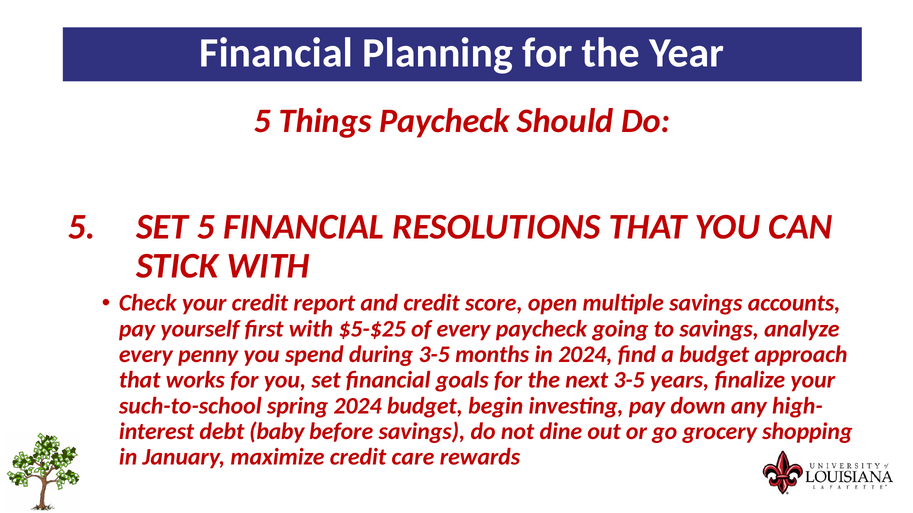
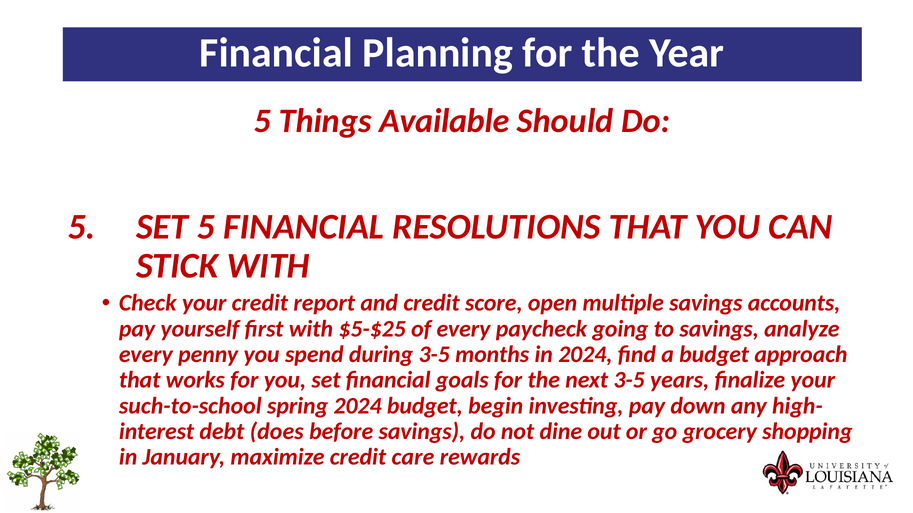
Things Paycheck: Paycheck -> Available (444, 121)
baby: baby -> does (277, 432)
